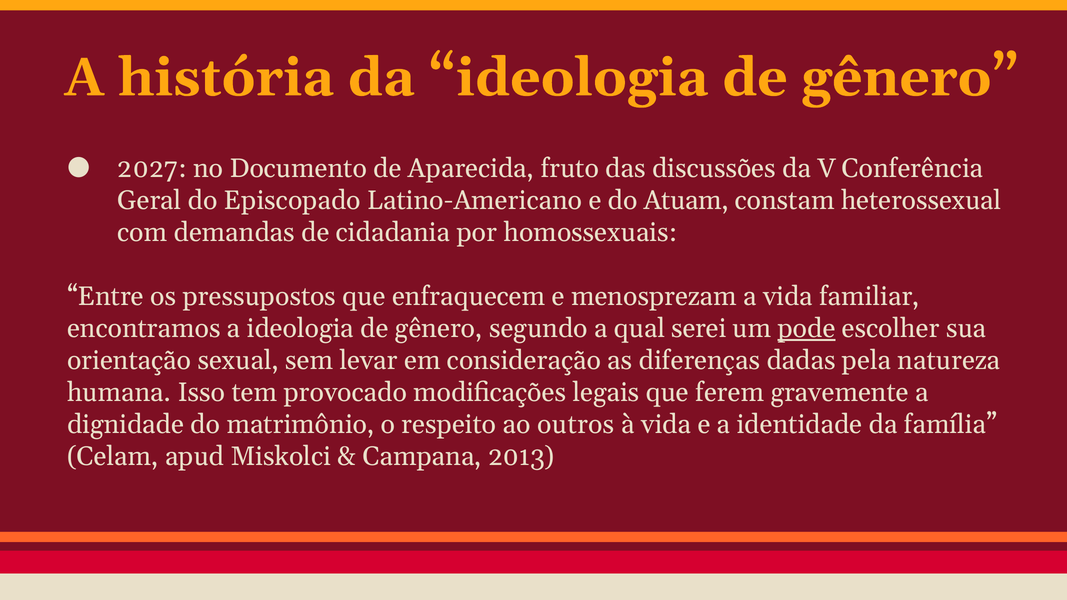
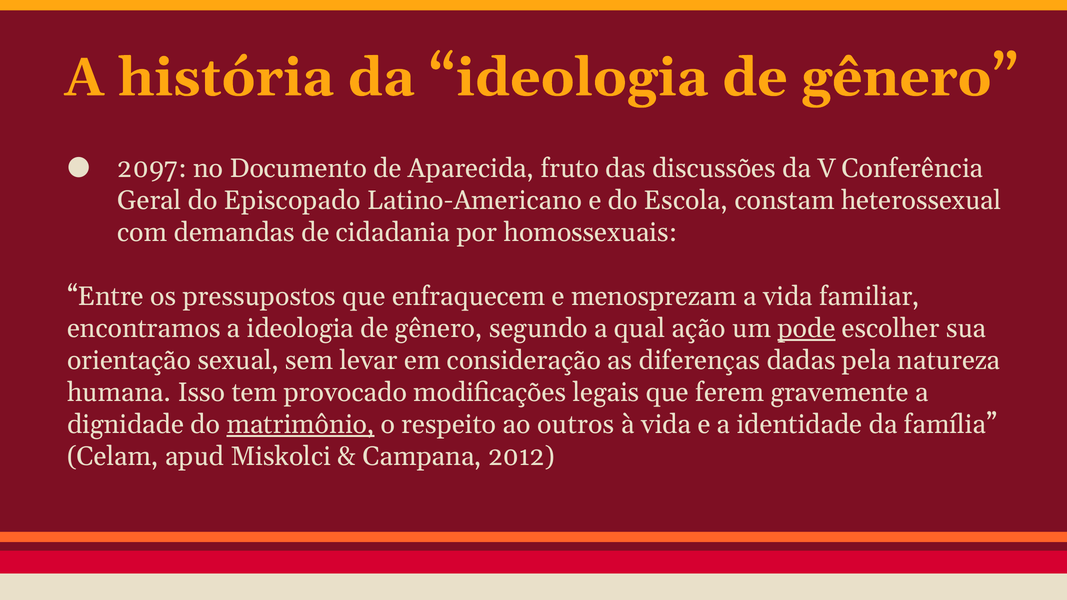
2027: 2027 -> 2097 (152, 169)
Atuam: Atuam -> Escola (686, 201)
serei: serei -> ação (699, 329)
matrimônio underline: none -> present (300, 425)
2013: 2013 -> 2012 (521, 457)
